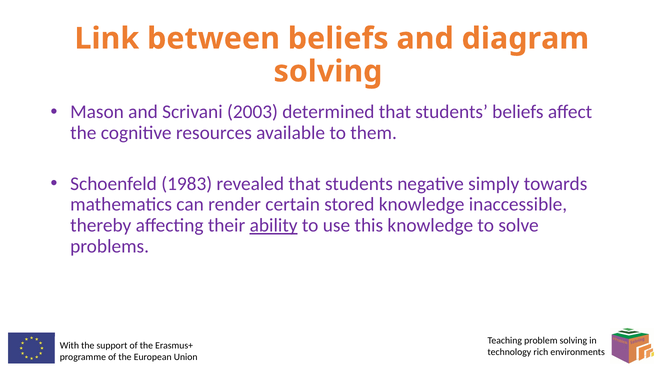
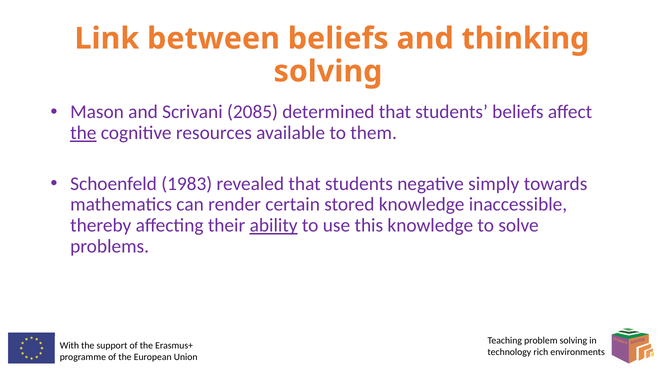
diagram: diagram -> thinking (525, 39)
2003: 2003 -> 2085 (253, 112)
the underline: none -> present (83, 133)
